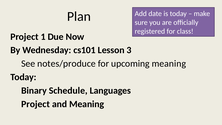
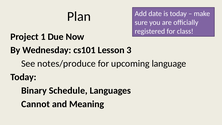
upcoming meaning: meaning -> language (169, 64)
Project: Project -> Cannot (36, 104)
